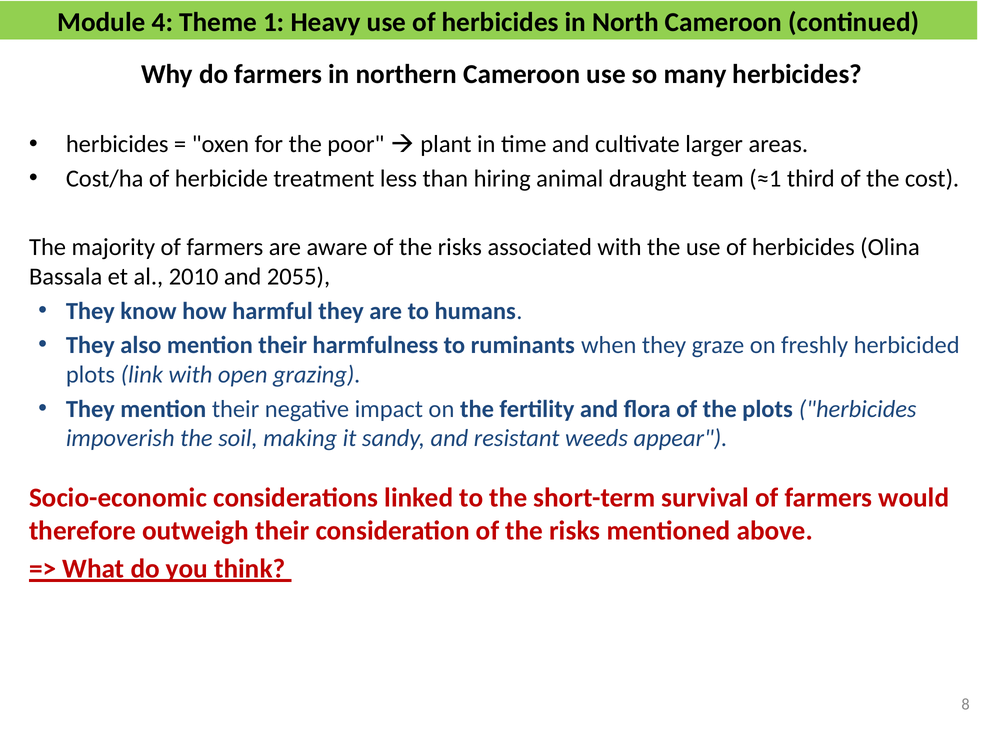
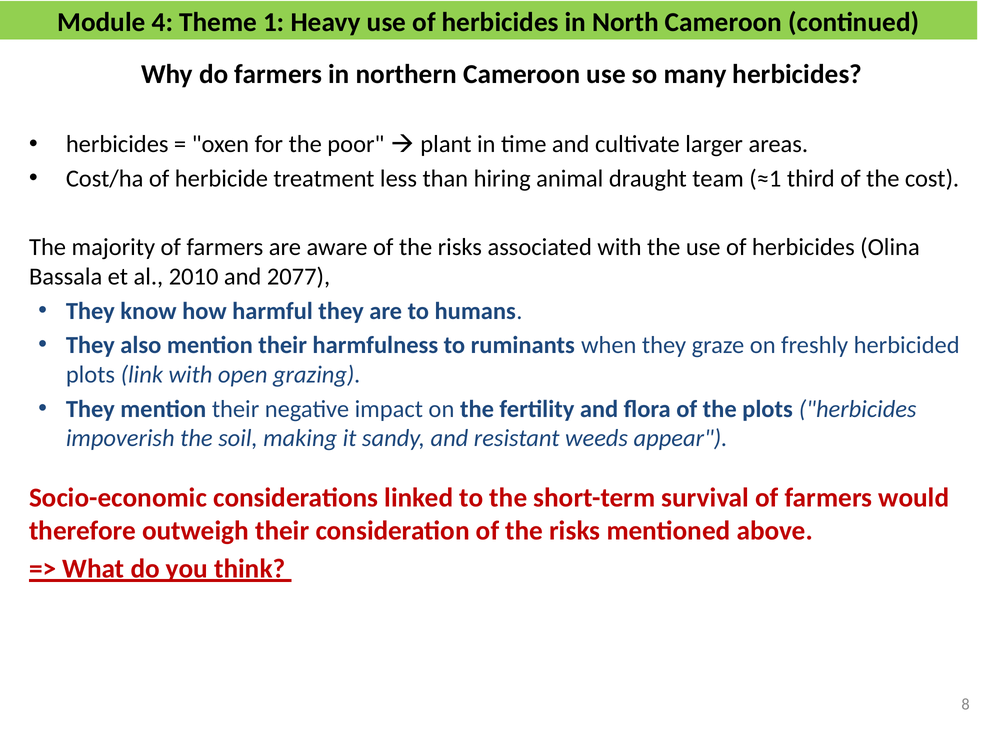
2055: 2055 -> 2077 (299, 277)
